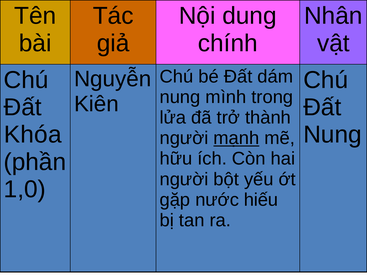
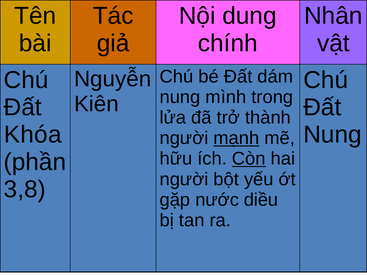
Còn underline: none -> present (249, 159)
1,0: 1,0 -> 3,8 (25, 189)
hiếu: hiếu -> diều (261, 200)
